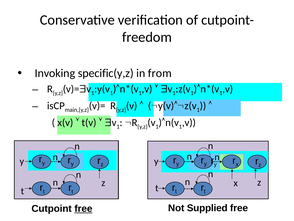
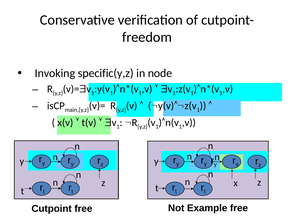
from: from -> node (160, 73)
free underline: present -> none (83, 208)
Supplied: Supplied -> Example (207, 208)
